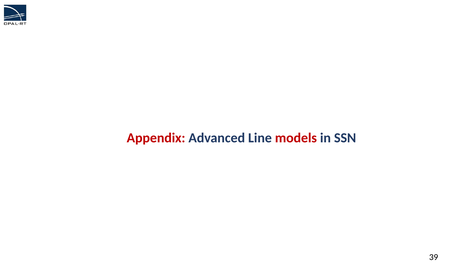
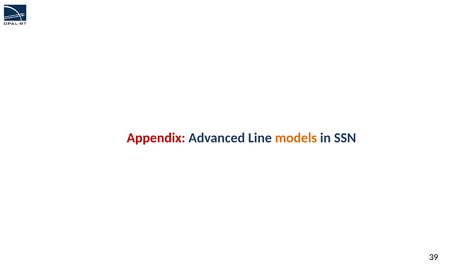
models colour: red -> orange (296, 138)
